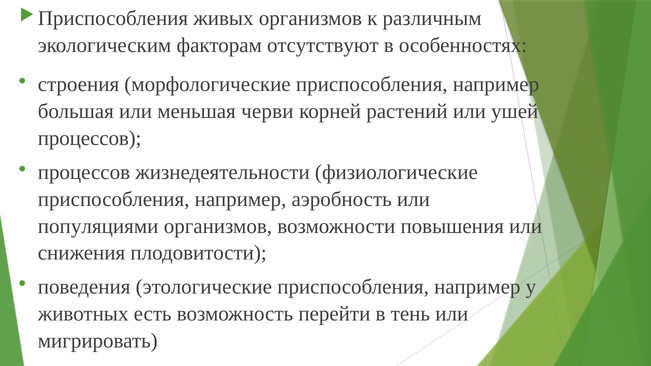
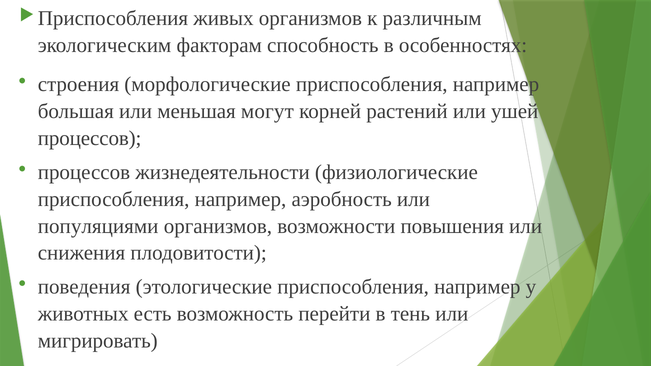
отсутствуют: отсутствуют -> способность (323, 45)
черви: черви -> могут (267, 111)
